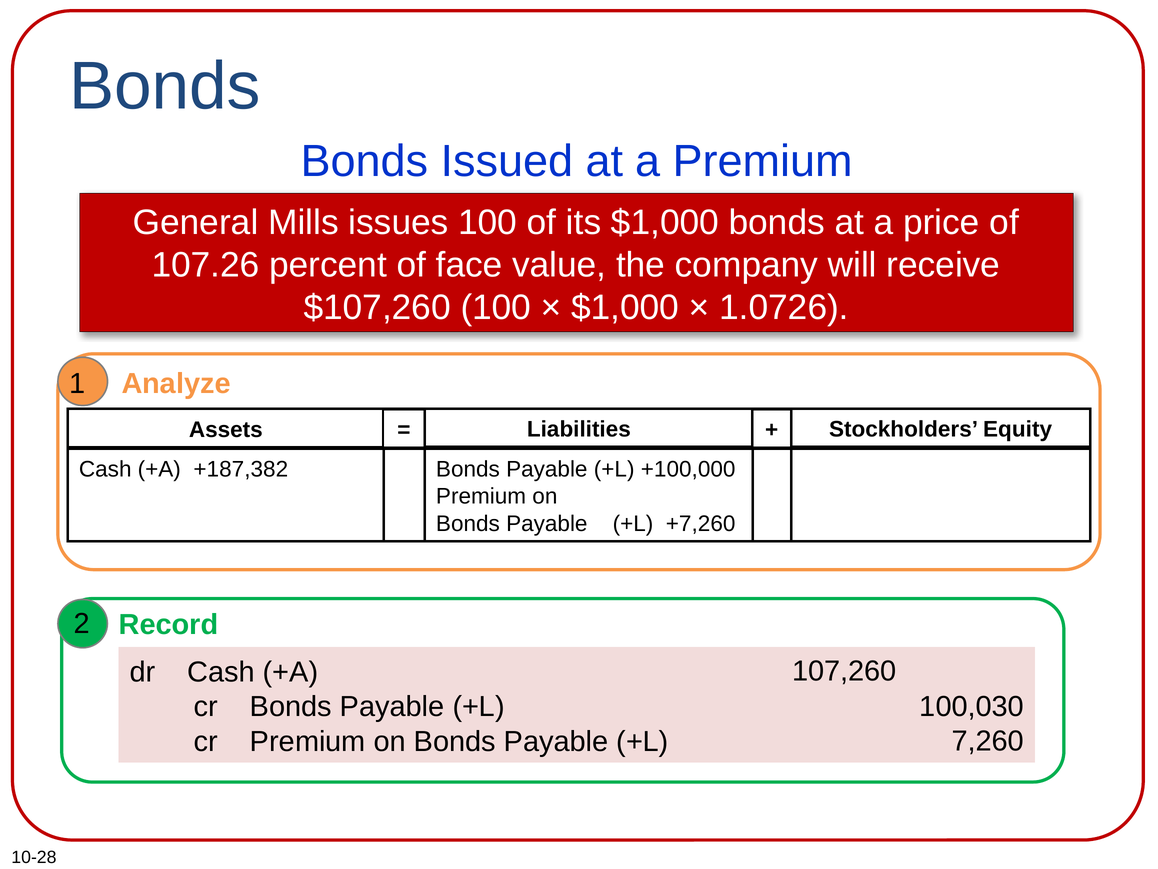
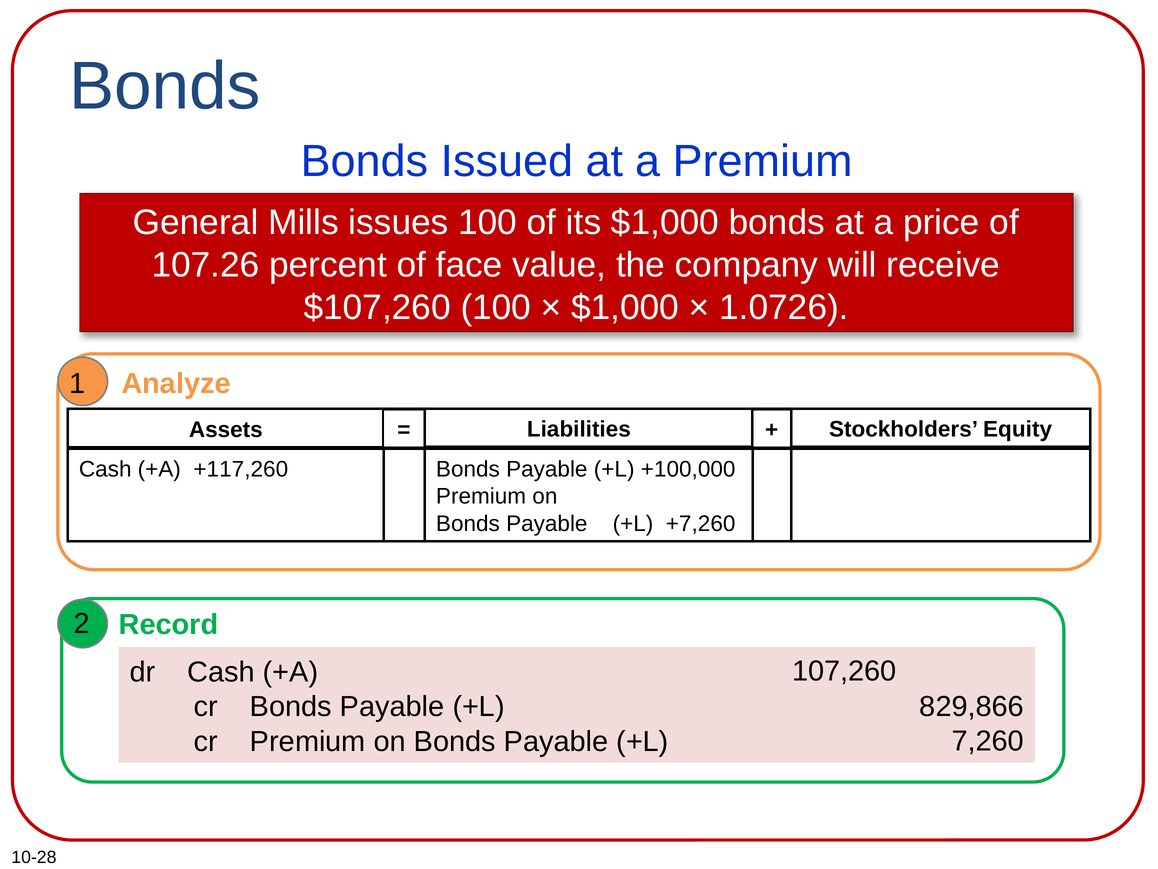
+187,382: +187,382 -> +117,260 (241, 469)
100,030: 100,030 -> 829,866 (972, 706)
